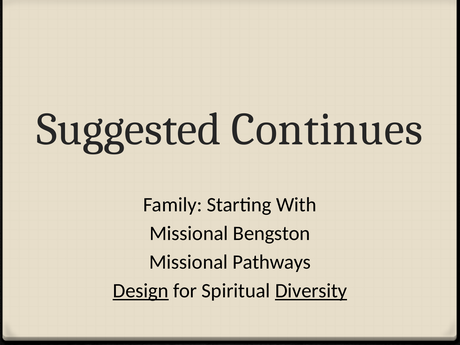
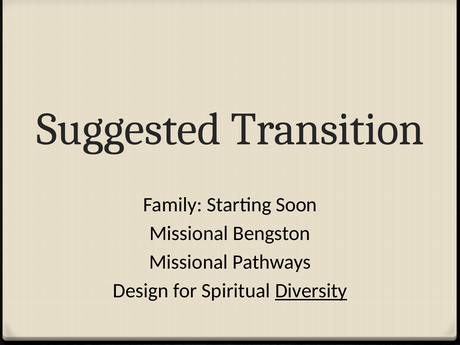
Continues: Continues -> Transition (327, 129)
With: With -> Soon (296, 205)
Design underline: present -> none (141, 291)
